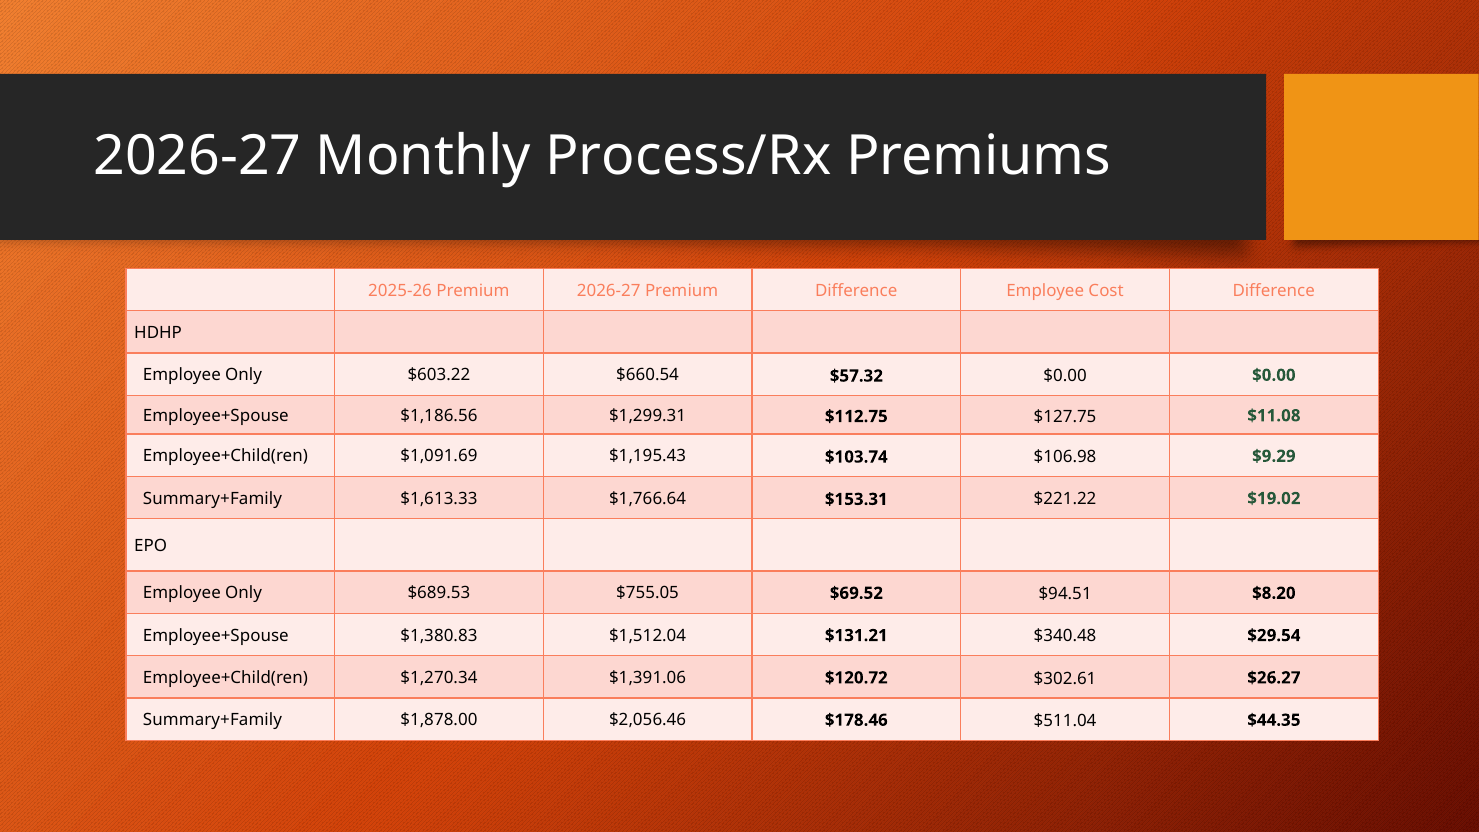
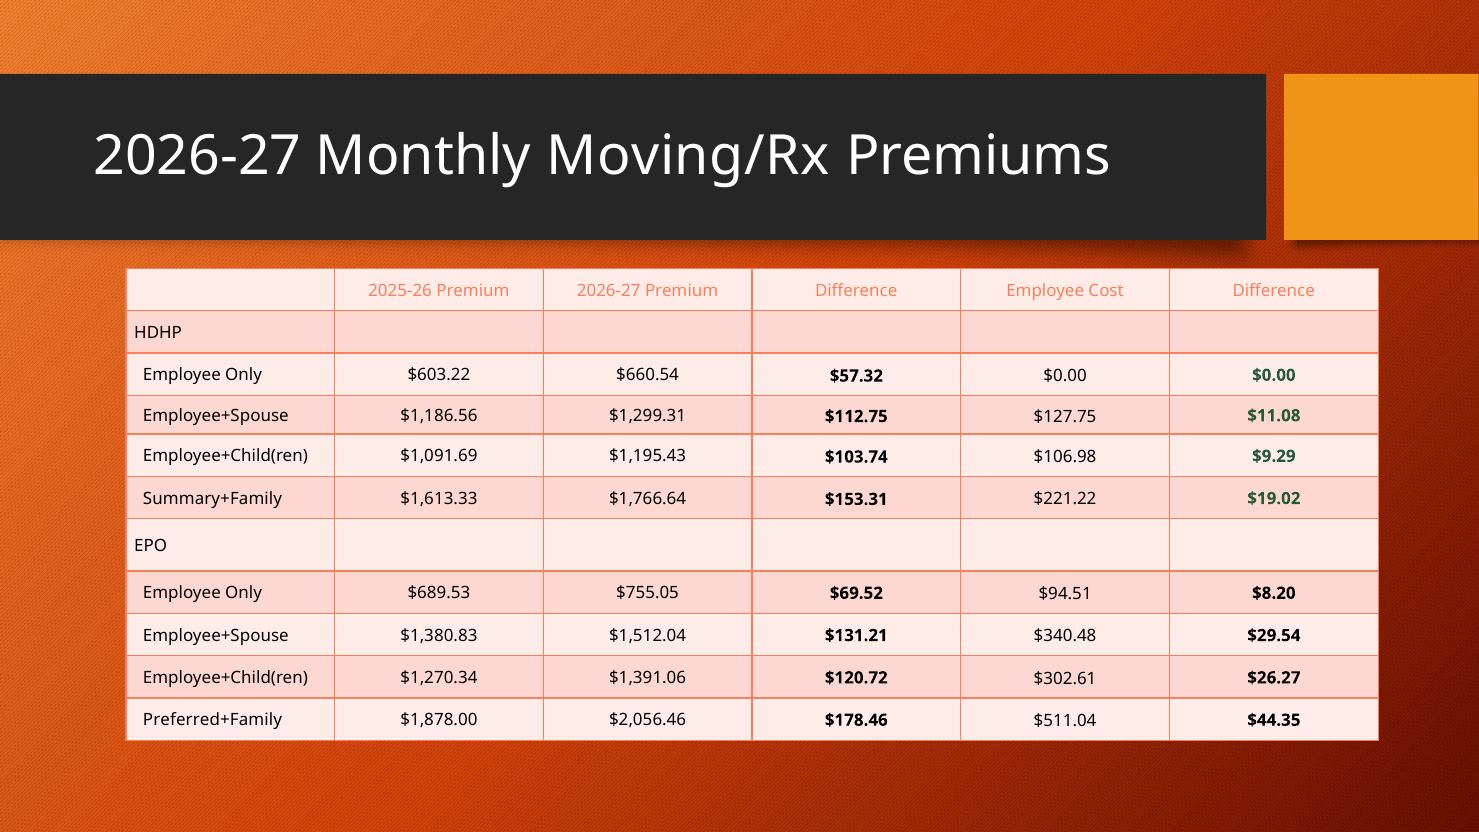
Process/Rx: Process/Rx -> Moving/Rx (688, 157)
Summary+Family: Summary+Family -> Preferred+Family (212, 720)
